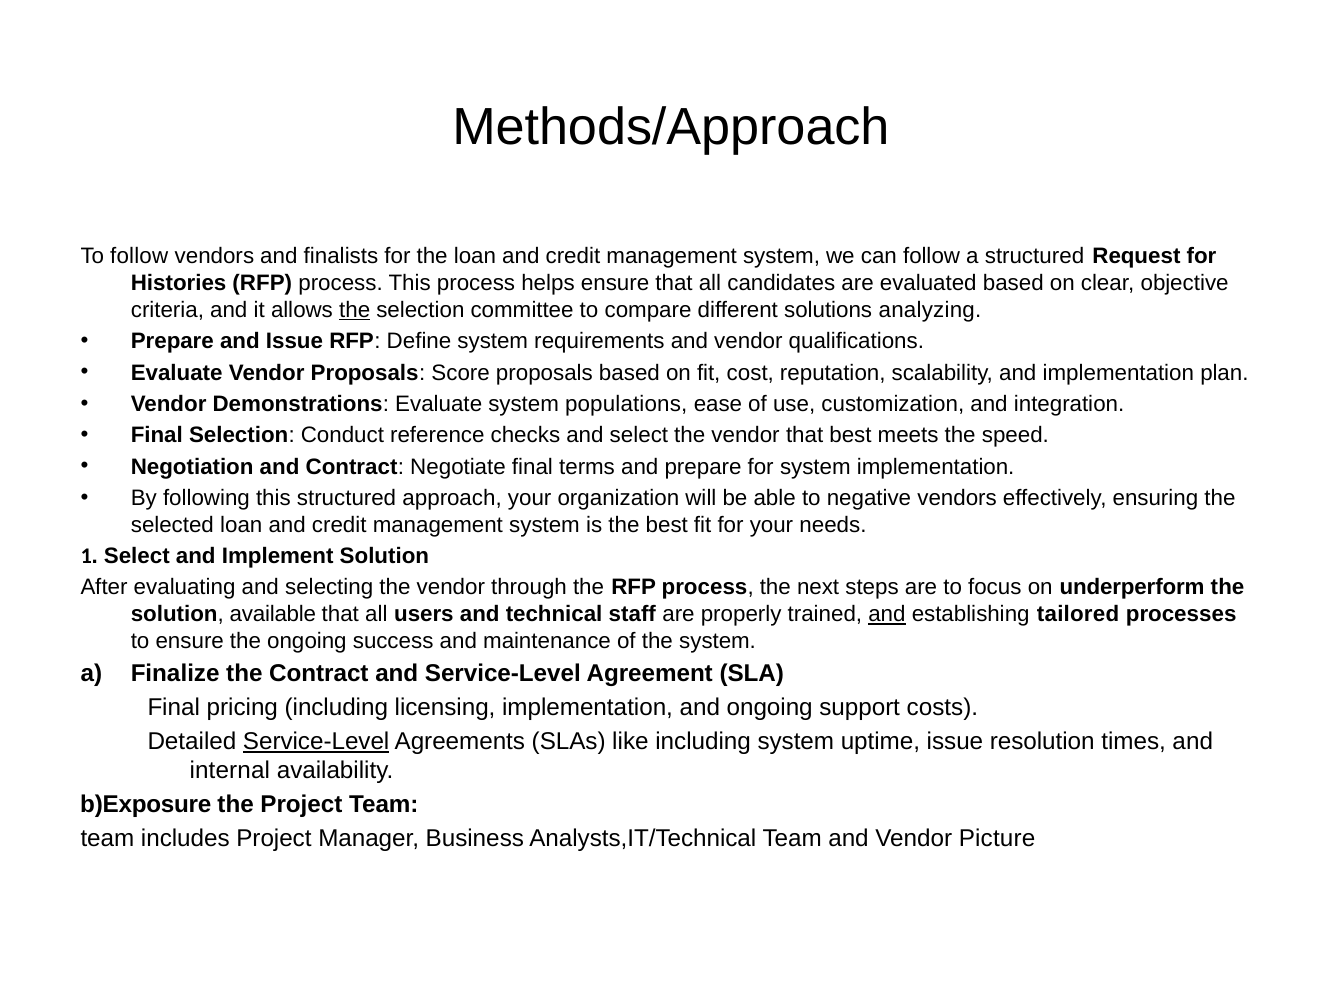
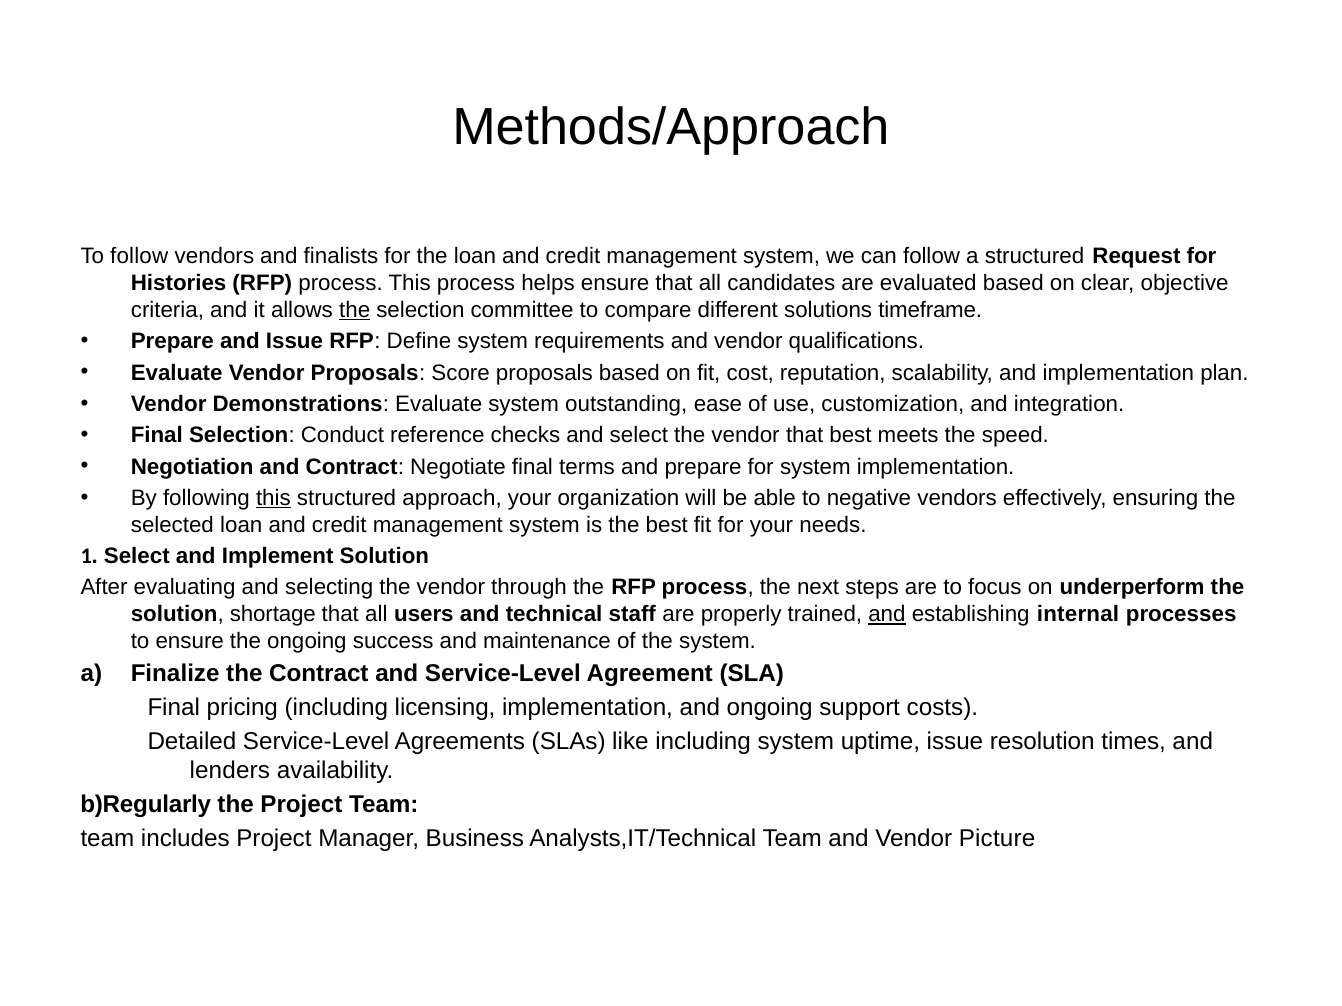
analyzing: analyzing -> timeframe (930, 310)
populations: populations -> outstanding (626, 404)
this underline: none -> present (273, 498)
available: available -> shortage (273, 615)
tailored: tailored -> internal (1078, 615)
Service-Level underline: present -> none (316, 742)
internal: internal -> lenders (230, 771)
b)Exposure: b)Exposure -> b)Regularly (146, 805)
